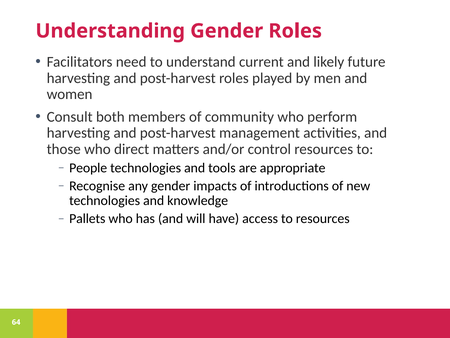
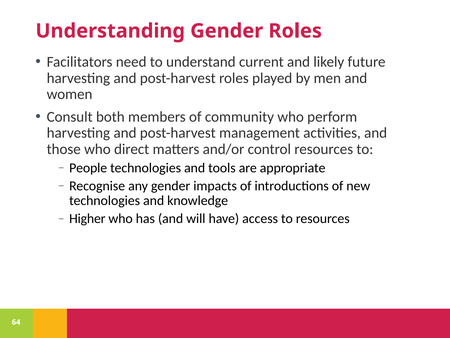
Pallets: Pallets -> Higher (87, 218)
